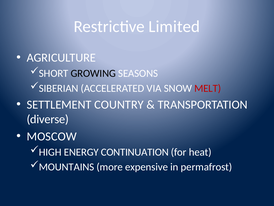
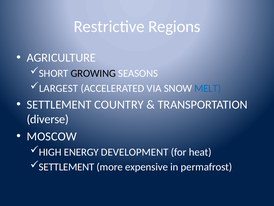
Limited: Limited -> Regions (174, 27)
SIBERIAN: SIBERIAN -> LARGEST (59, 88)
MELT colour: red -> blue (208, 88)
CONTINUATION: CONTINUATION -> DEVELOPMENT (135, 152)
MOUNTAINS: MOUNTAINS -> SETTLEMENT (67, 167)
